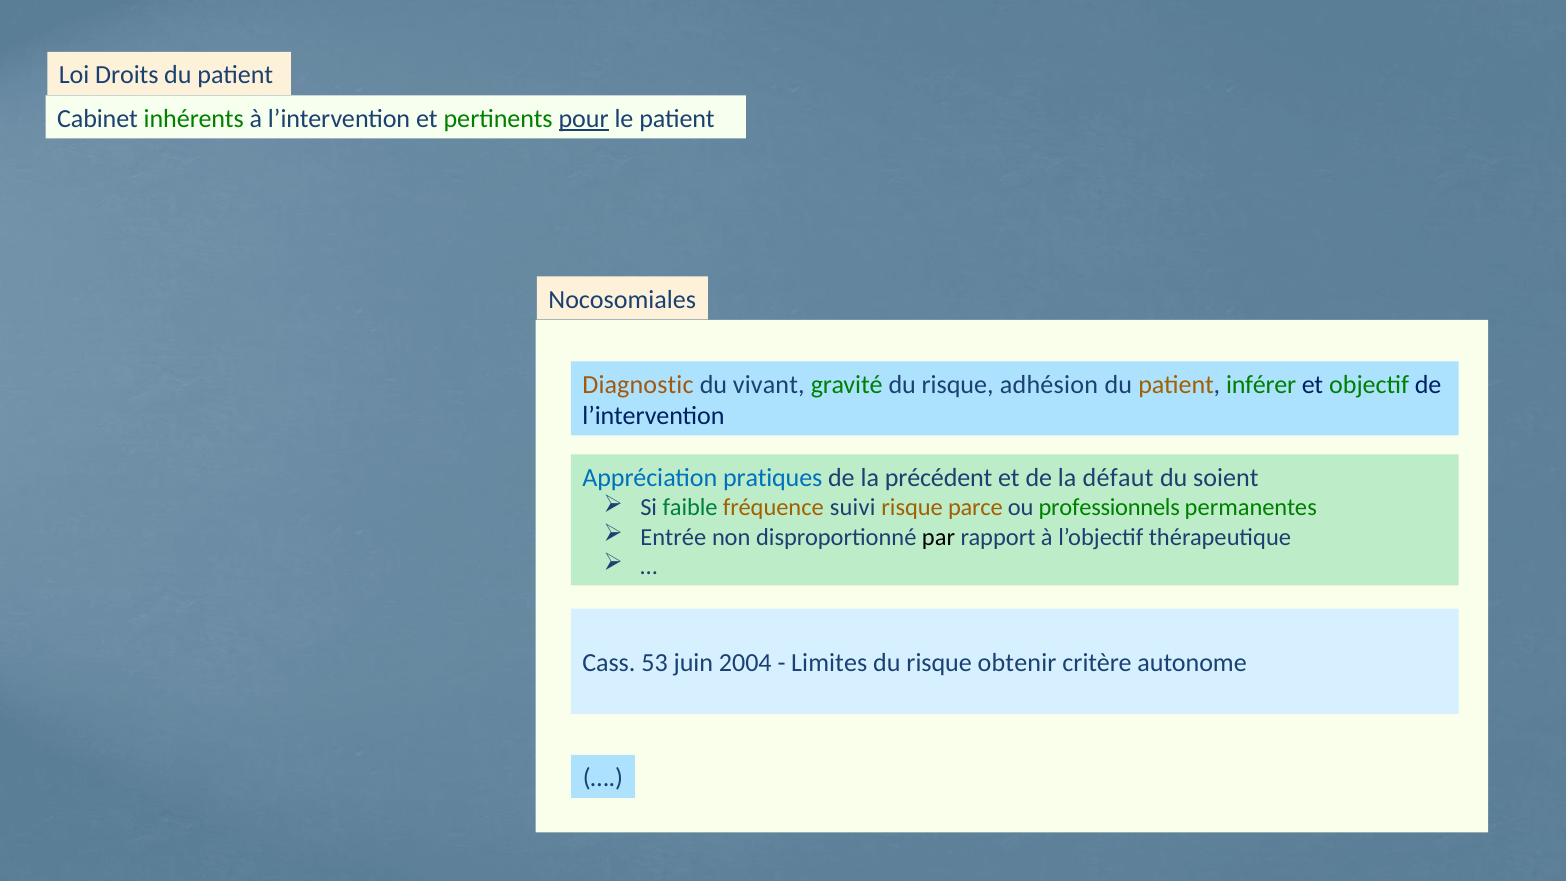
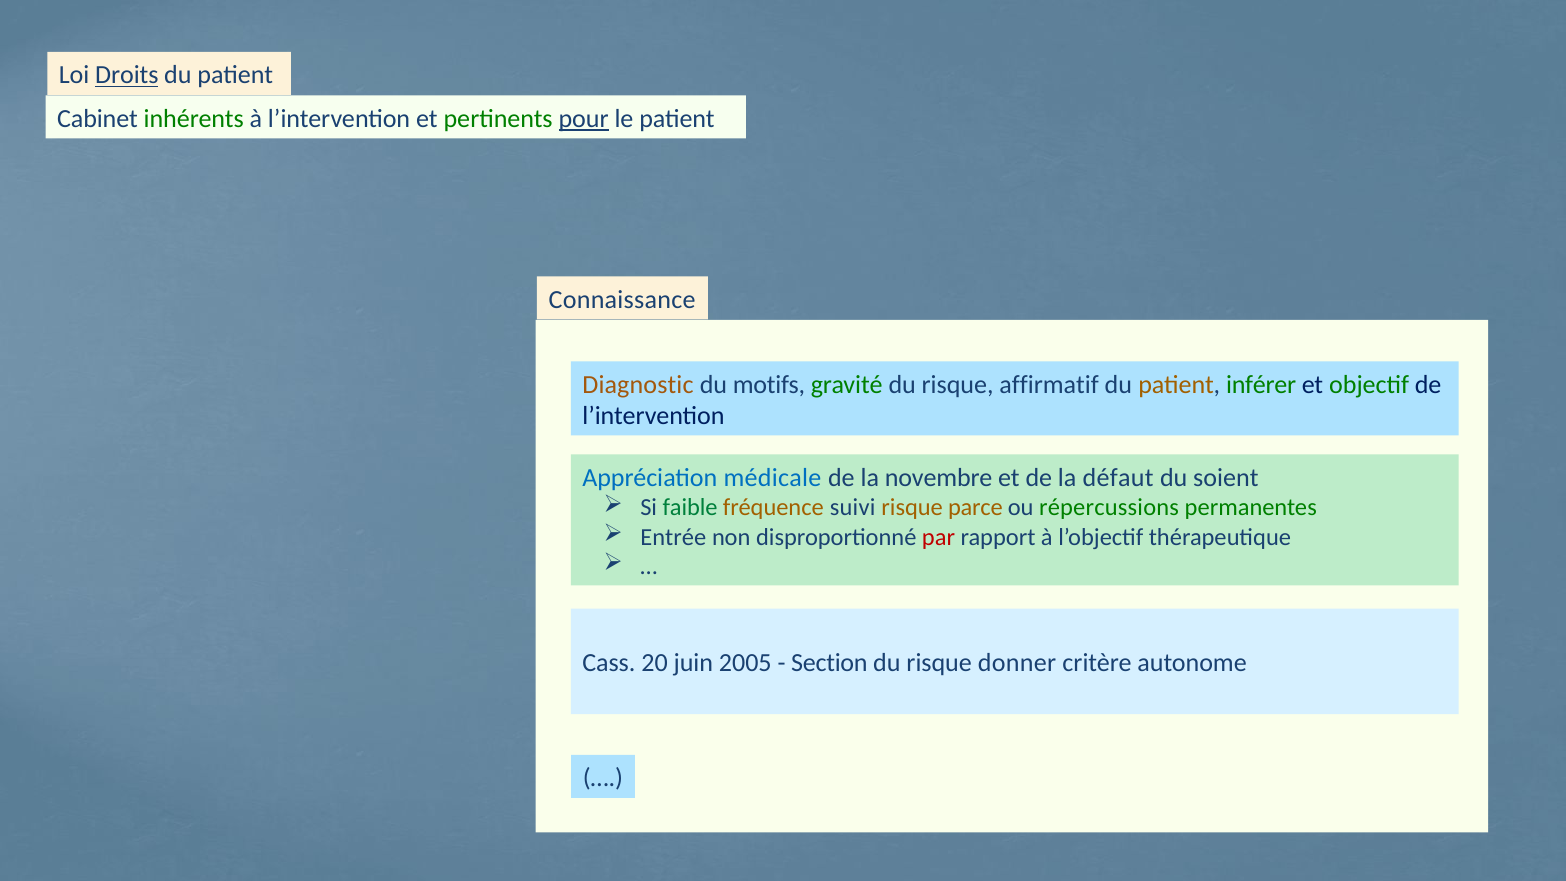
Droits underline: none -> present (127, 75)
Nocosomiales: Nocosomiales -> Connaissance (622, 300)
vivant: vivant -> motifs (769, 384)
adhésion: adhésion -> affirmatif (1049, 384)
pratiques: pratiques -> médicale (772, 478)
précédent: précédent -> novembre (939, 478)
professionnels: professionnels -> répercussions (1109, 508)
par colour: black -> red (939, 537)
53: 53 -> 20 (655, 663)
2004: 2004 -> 2005 (745, 663)
Limites: Limites -> Section (829, 663)
obtenir: obtenir -> donner (1017, 663)
